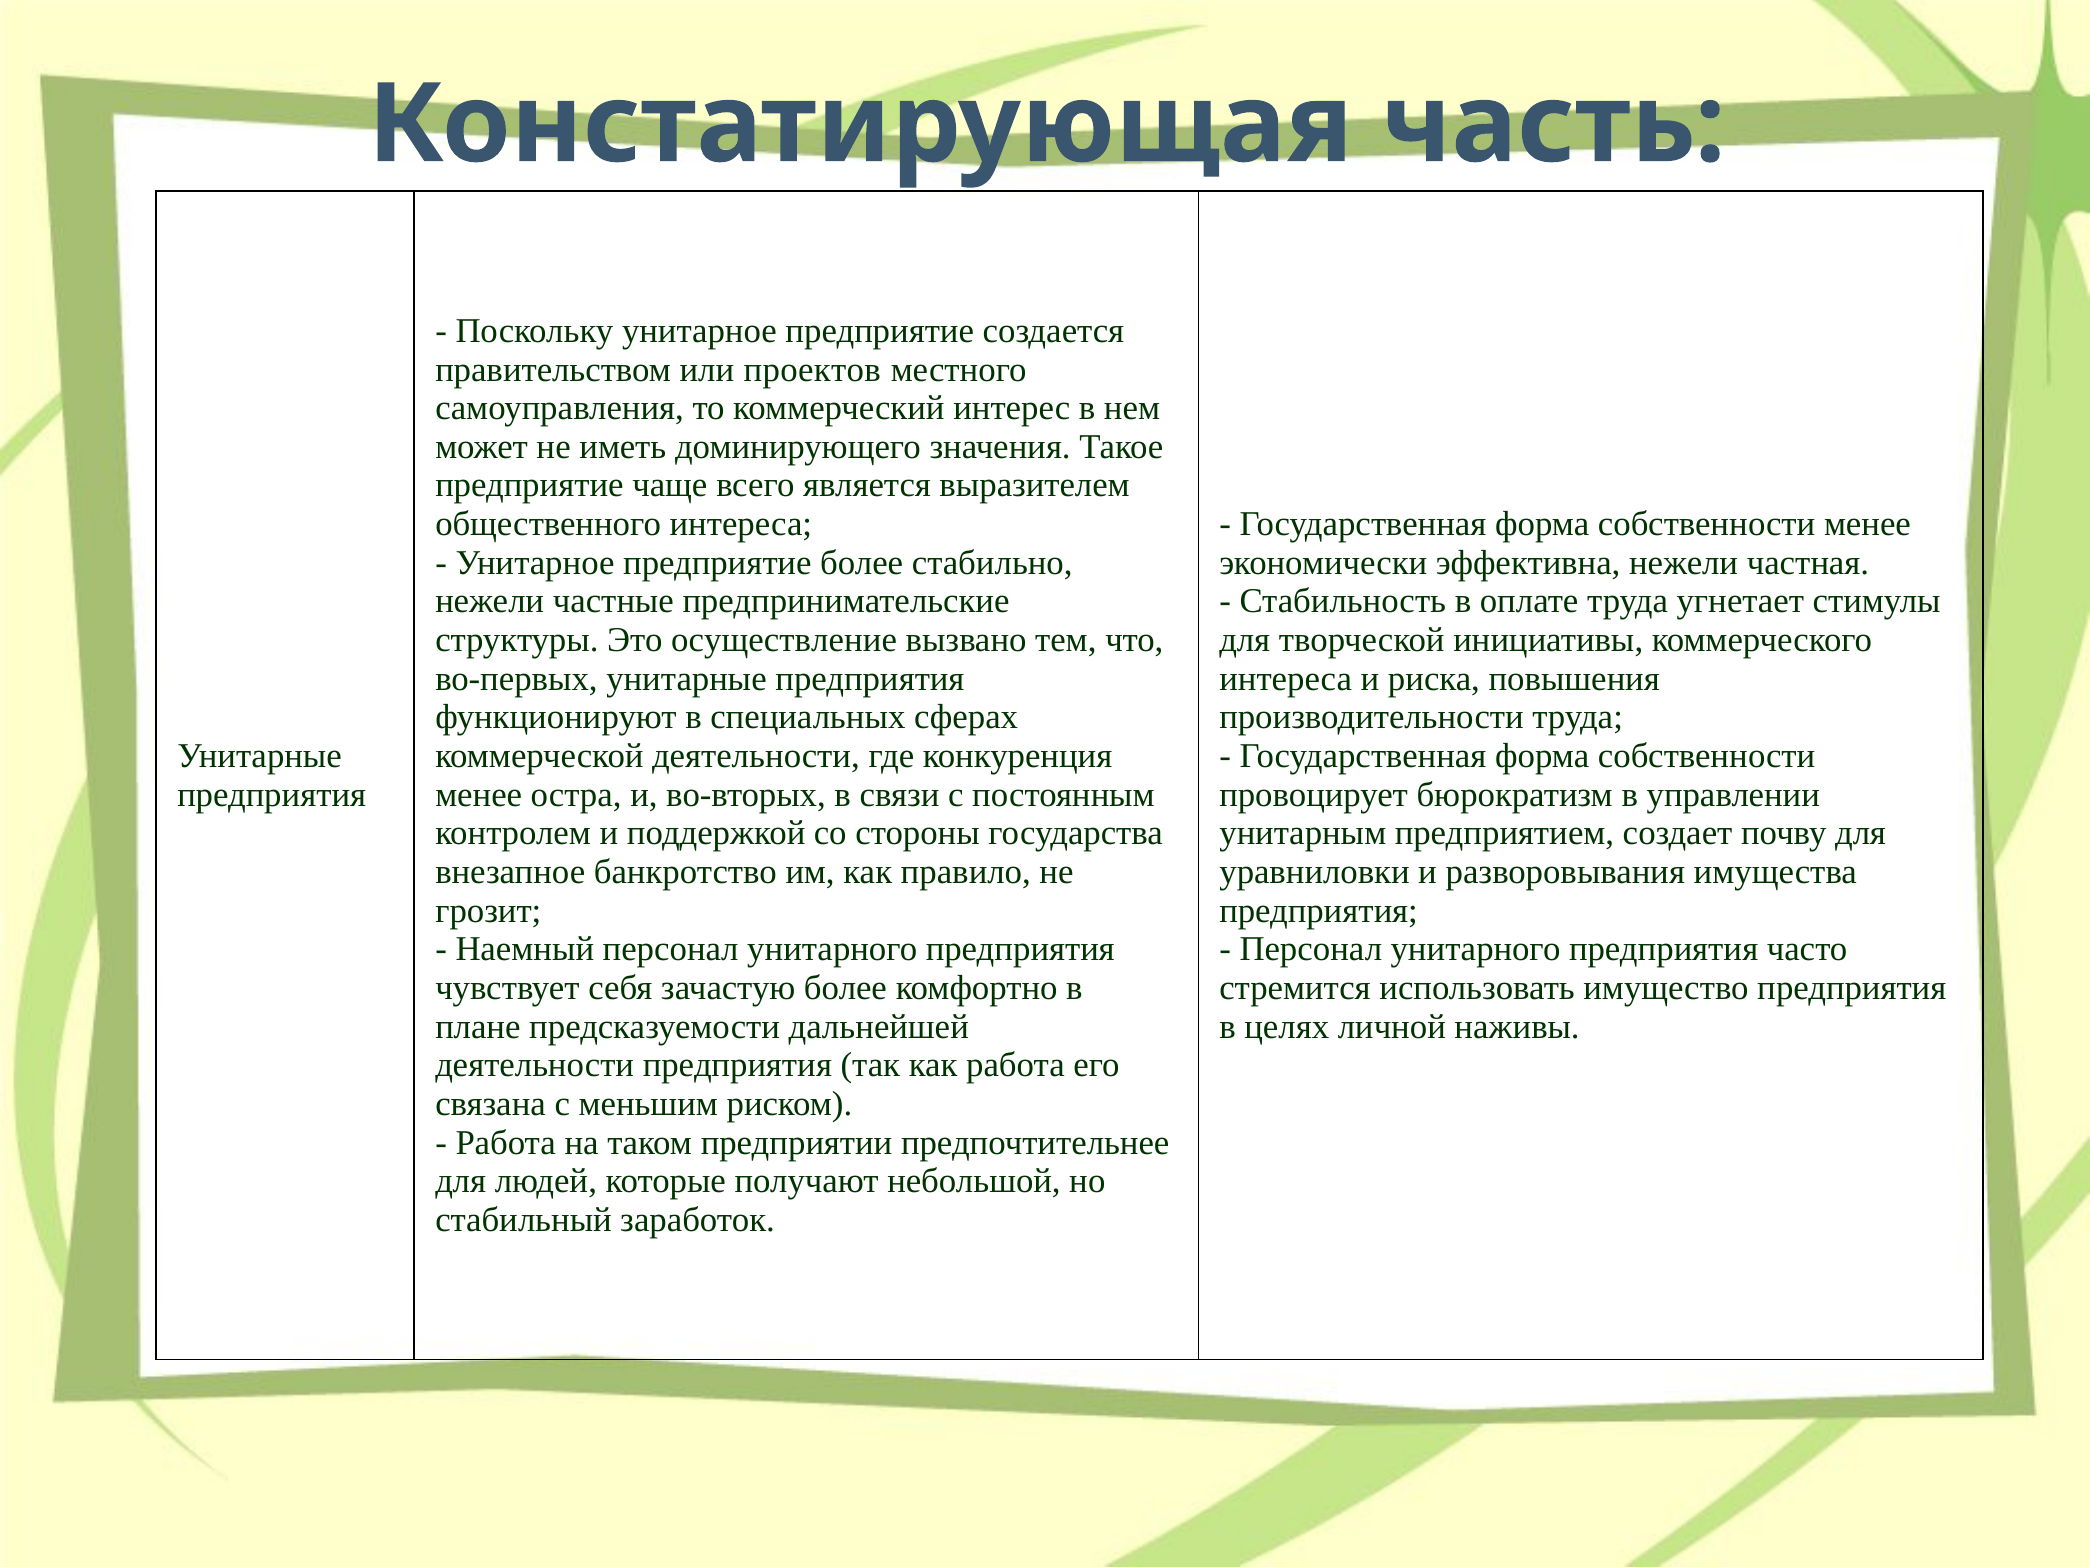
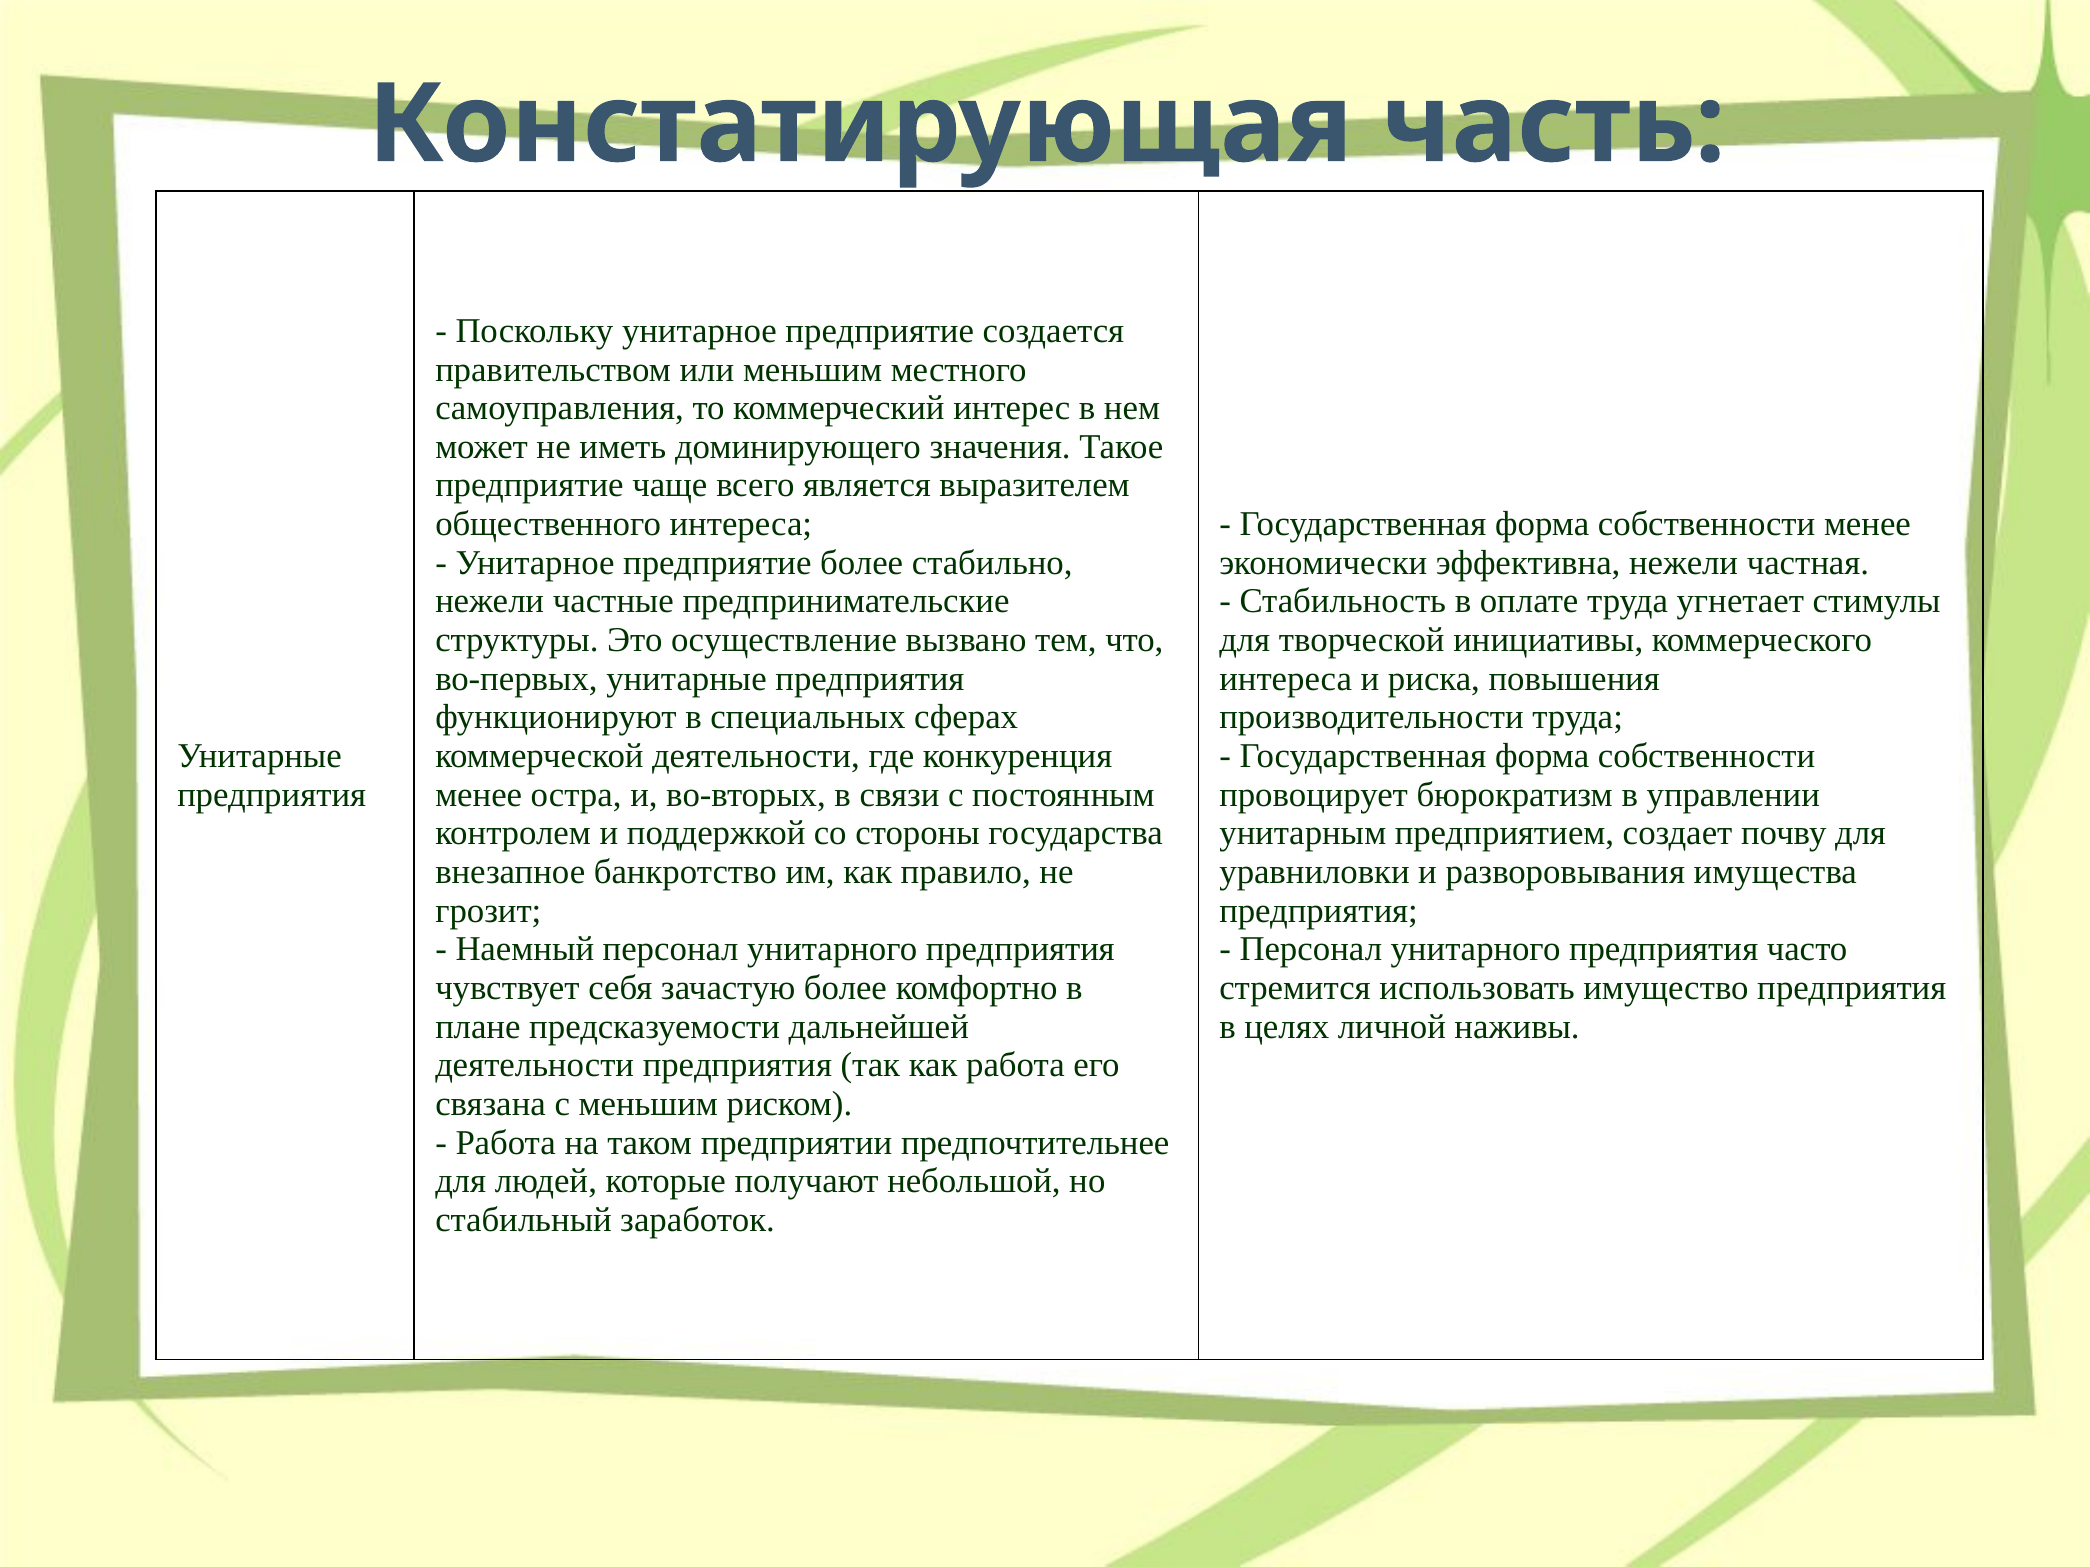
или проектов: проектов -> меньшим (813, 370)
